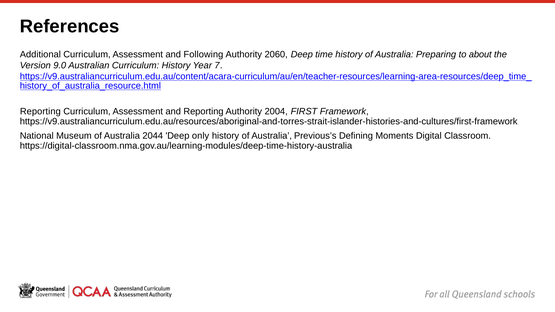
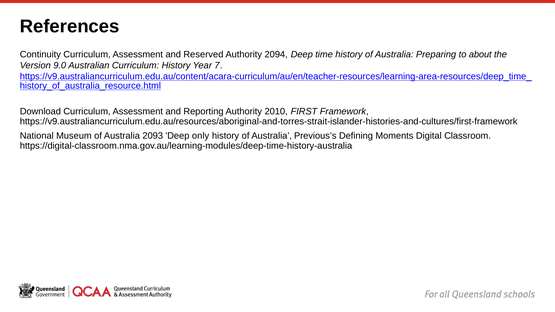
Additional: Additional -> Continuity (40, 54)
Following: Following -> Reserved (203, 54)
2060: 2060 -> 2094 (276, 54)
Reporting: Reporting -> Download (40, 111)
2004: 2004 -> 2010 (276, 111)
2044: 2044 -> 2093 (153, 136)
